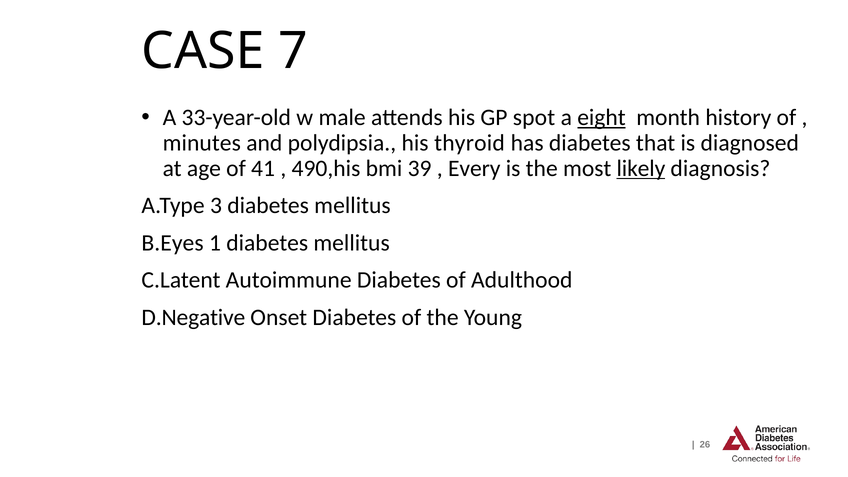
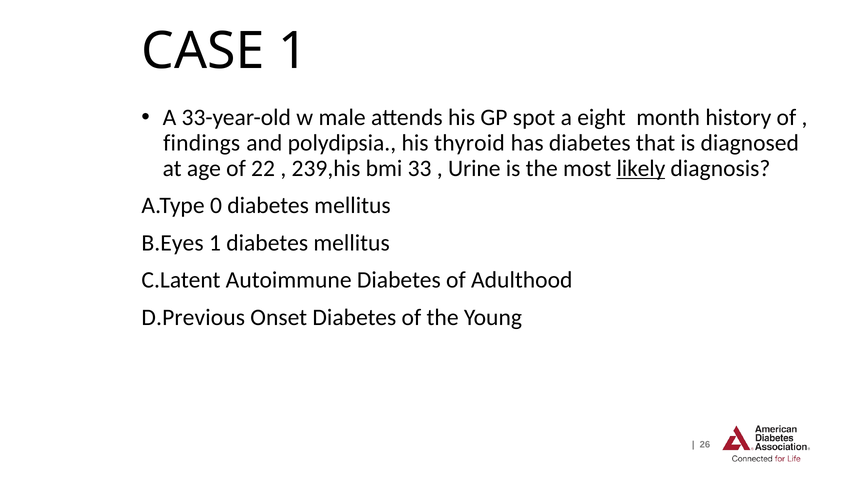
CASE 7: 7 -> 1 (293, 51)
eight underline: present -> none (601, 117)
minutes: minutes -> findings (202, 143)
41: 41 -> 22 (263, 168)
490,his: 490,his -> 239,his (326, 168)
39: 39 -> 33 (420, 168)
Every: Every -> Urine (474, 168)
3: 3 -> 0 (216, 206)
D.Negative: D.Negative -> D.Previous (193, 317)
